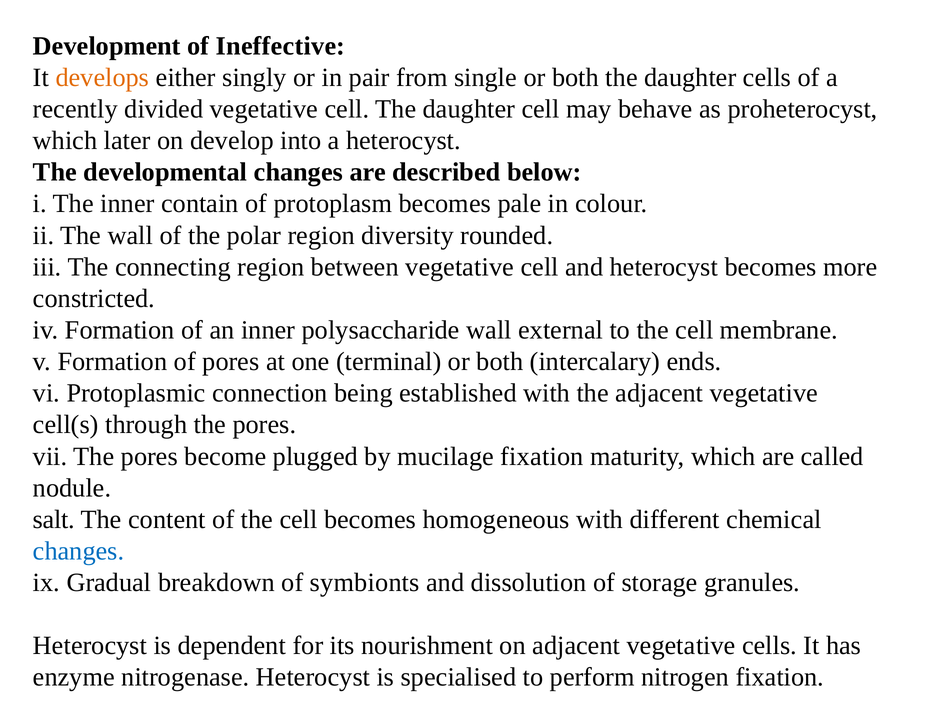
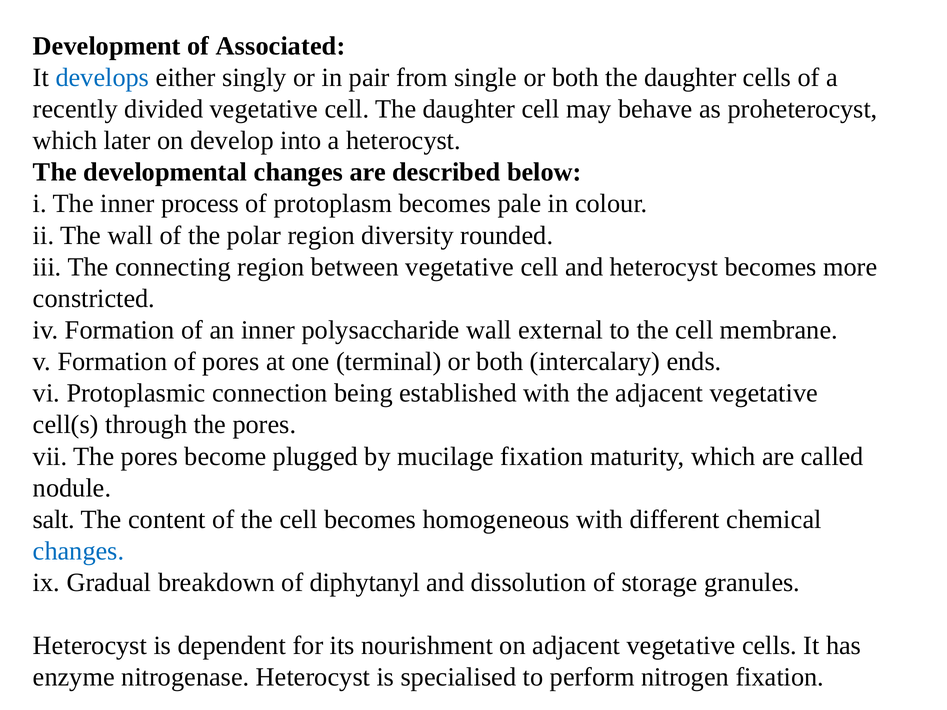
Ineffective: Ineffective -> Associated (281, 46)
develops colour: orange -> blue (102, 78)
contain: contain -> process (200, 204)
symbionts: symbionts -> diphytanyl (365, 583)
